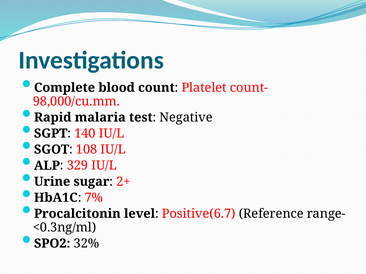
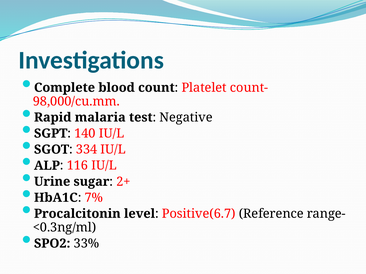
108: 108 -> 334 (87, 150)
329: 329 -> 116 (77, 166)
32%: 32% -> 33% (86, 244)
